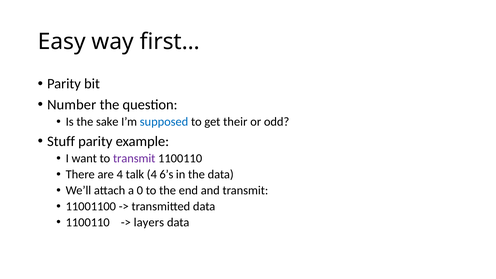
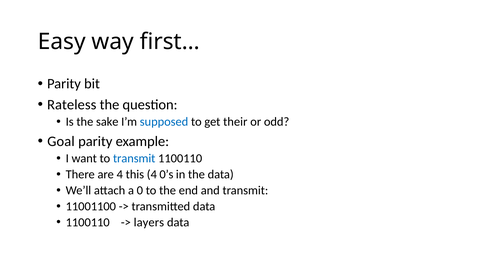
Number: Number -> Rateless (72, 105)
Stuff: Stuff -> Goal (61, 141)
transmit colour: purple -> blue (134, 159)
talk: talk -> this (135, 174)
6’s: 6’s -> 0’s (166, 174)
